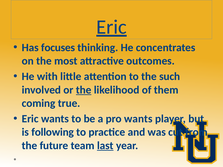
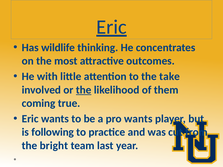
focuses: focuses -> wildlife (58, 48)
such: such -> take (170, 77)
future: future -> bright (54, 146)
last underline: present -> none (105, 146)
